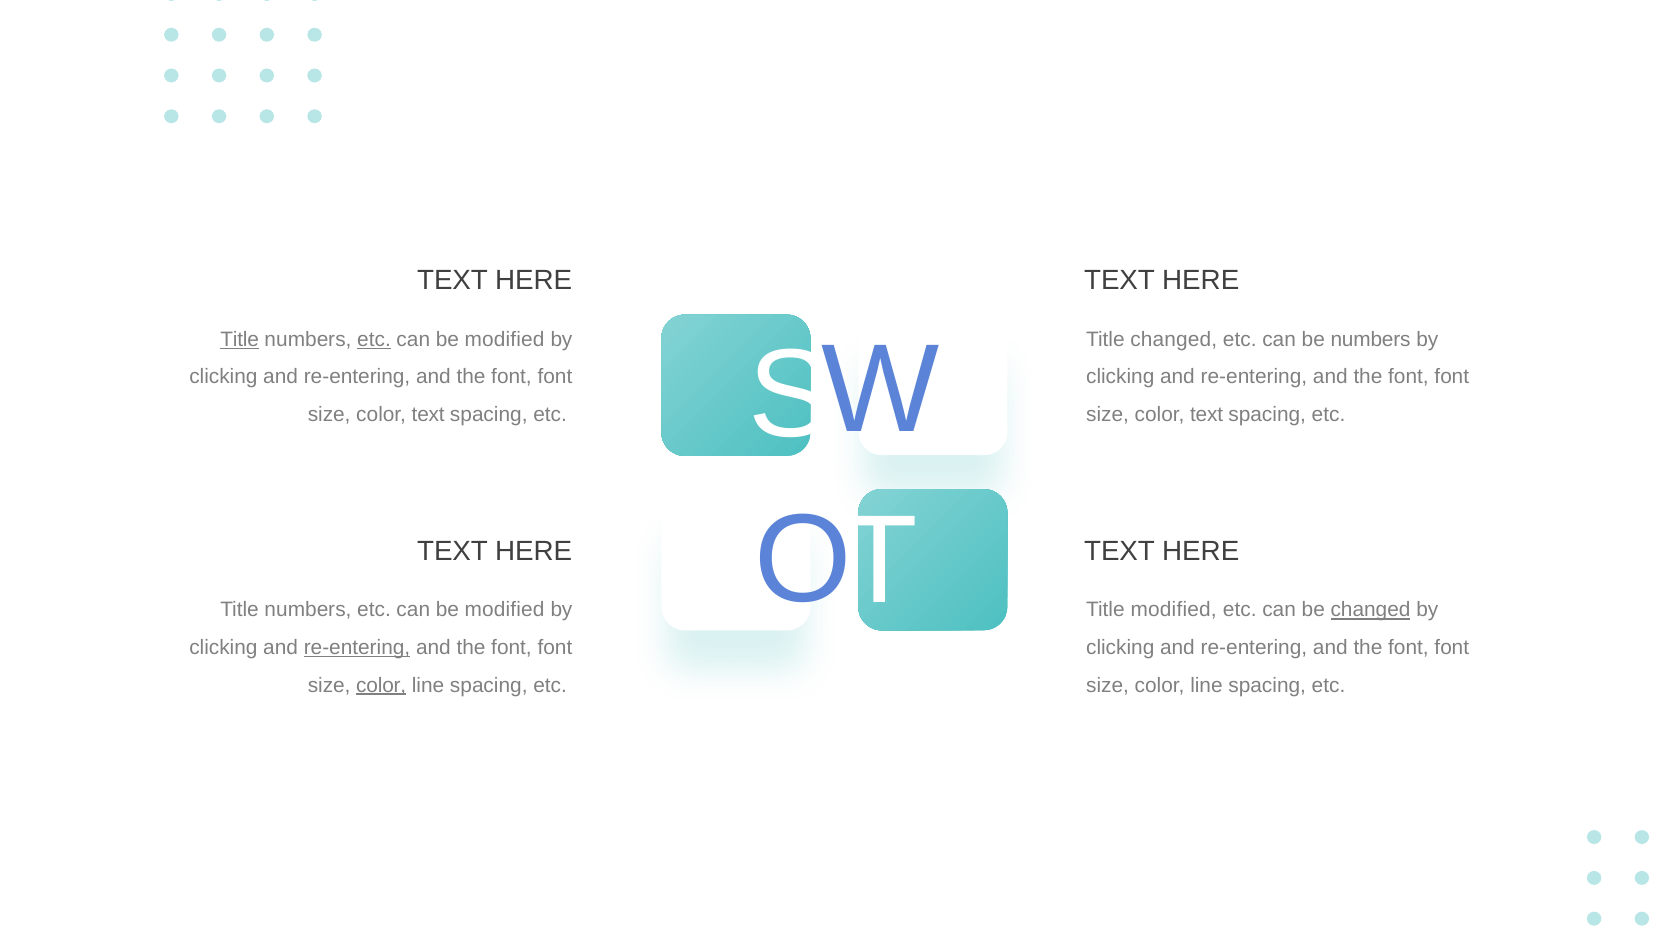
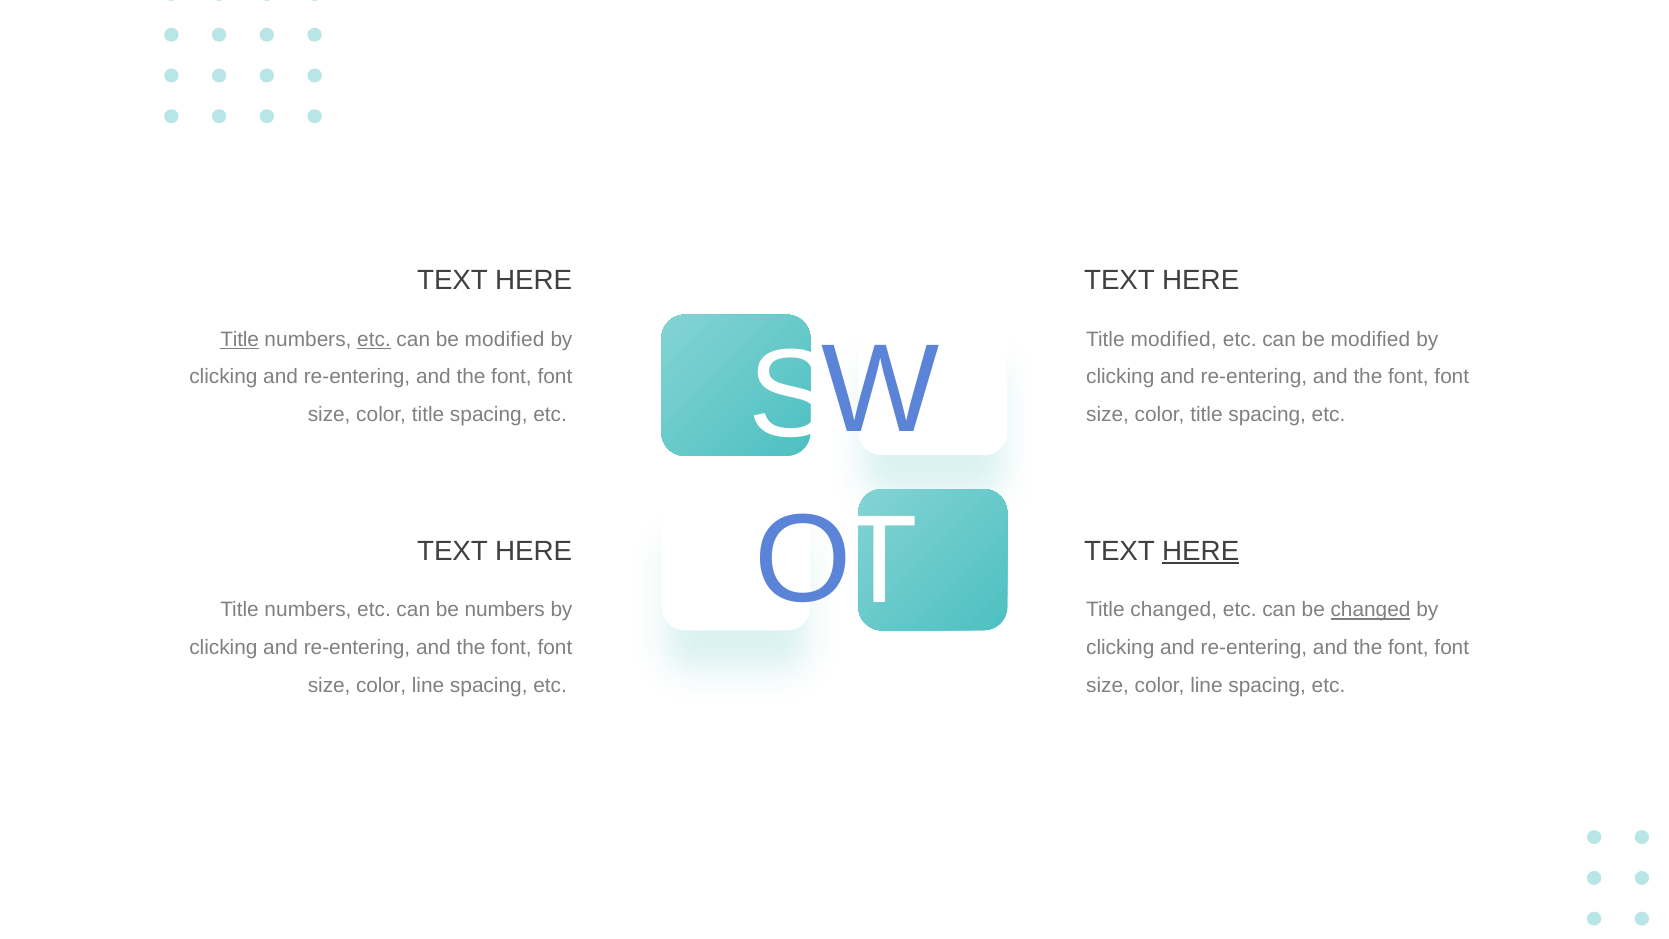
Title changed: changed -> modified (1174, 339)
numbers: numbers -> modified (1370, 339)
text: text -> title (428, 414)
text: text -> title (1206, 414)
HERE underline: none -> present (1201, 551)
modified: modified -> numbers (505, 610)
Title modified: modified -> changed (1174, 610)
re-entering underline: present -> none (357, 647)
color underline: present -> none (381, 685)
